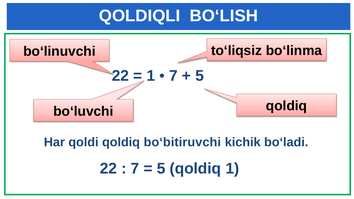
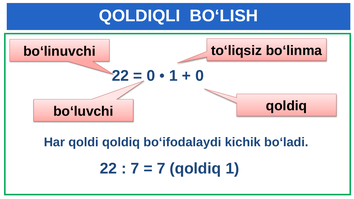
1: 1 -> 0 (151, 76)
7: 7 -> 1 (173, 76)
5: 5 -> 0 (200, 76)
bo‘bitiruvchi: bo‘bitiruvchi -> bo‘ifodalaydi (182, 142)
5: 5 -> 7 (161, 169)
